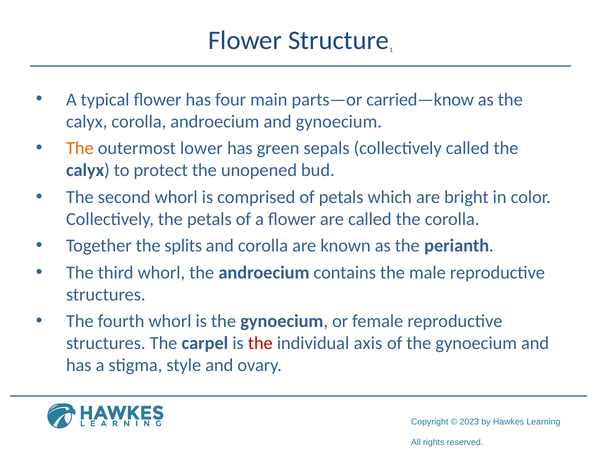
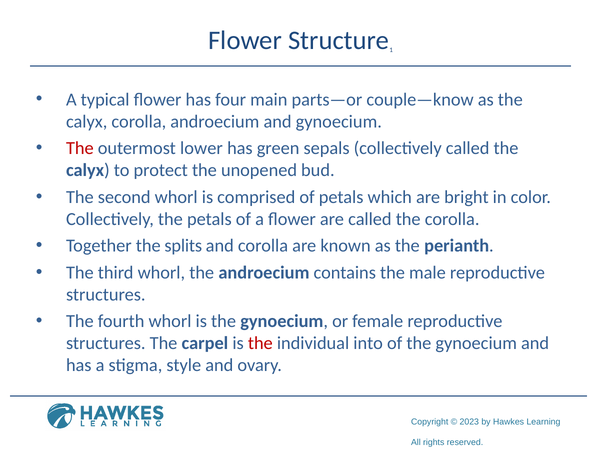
carried—know: carried—know -> couple—know (420, 99)
The colour: orange -> red (80, 148)
axis: axis -> into (368, 343)
